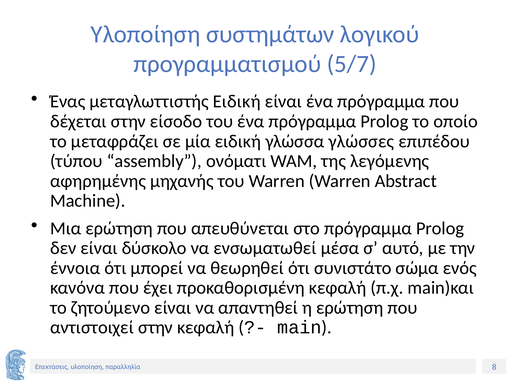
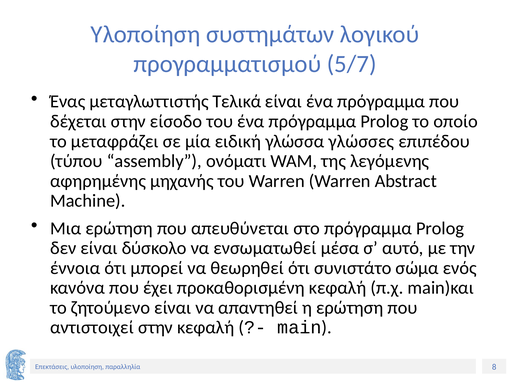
μεταγλωττιστής Ειδική: Ειδική -> Τελικά (237, 102)
